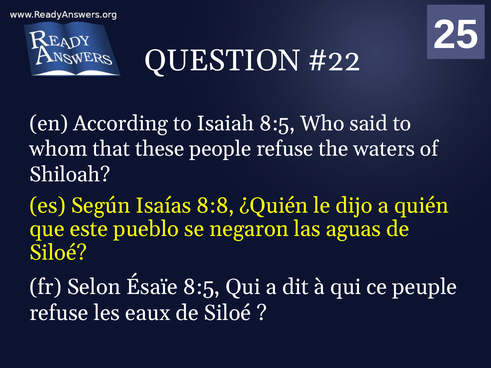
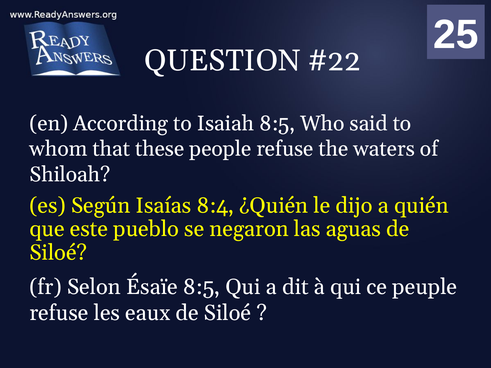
8:8: 8:8 -> 8:4 (215, 206)
